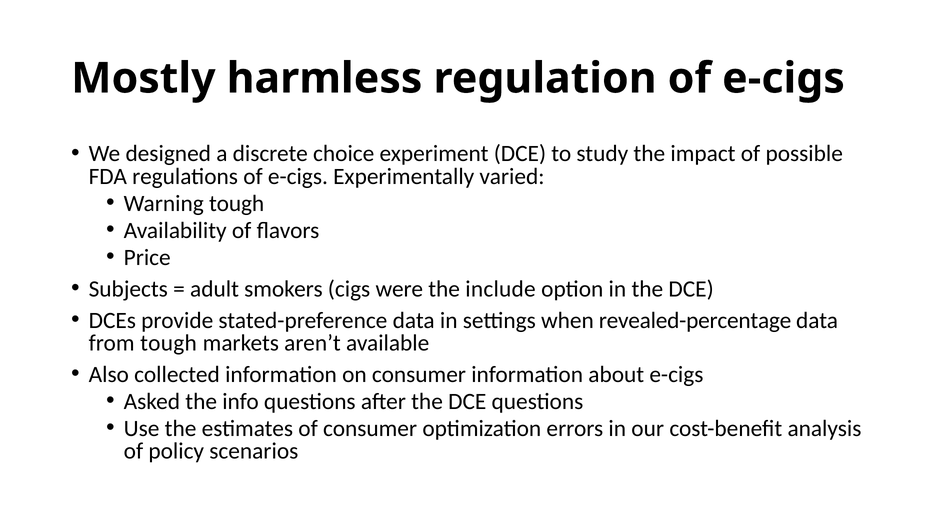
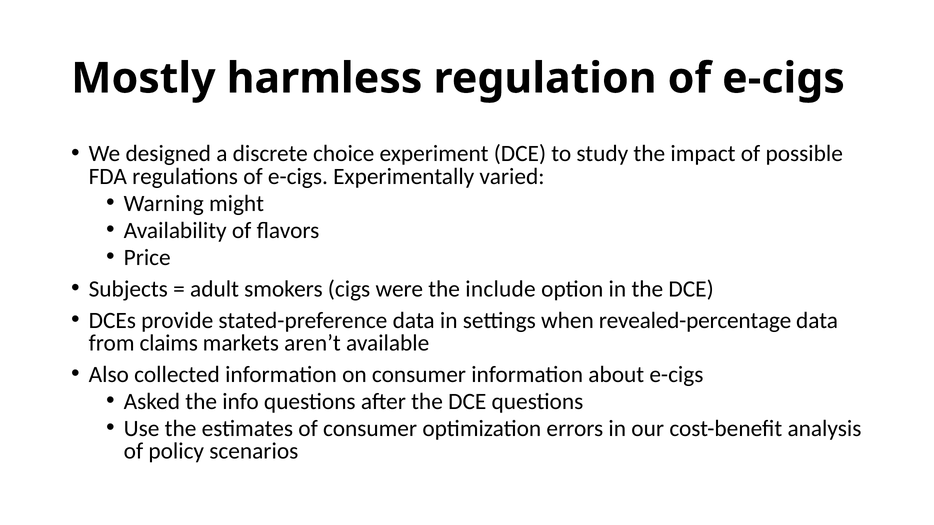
Warning tough: tough -> might (237, 204)
from tough: tough -> claims (169, 343)
